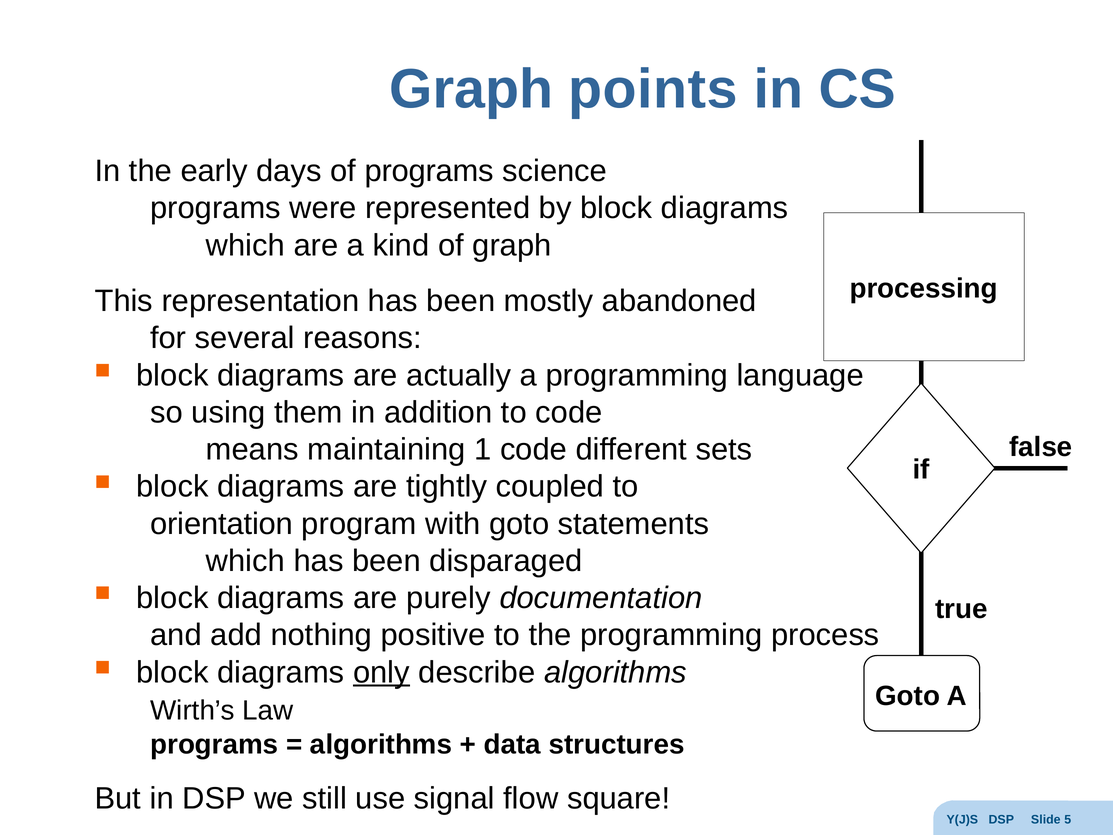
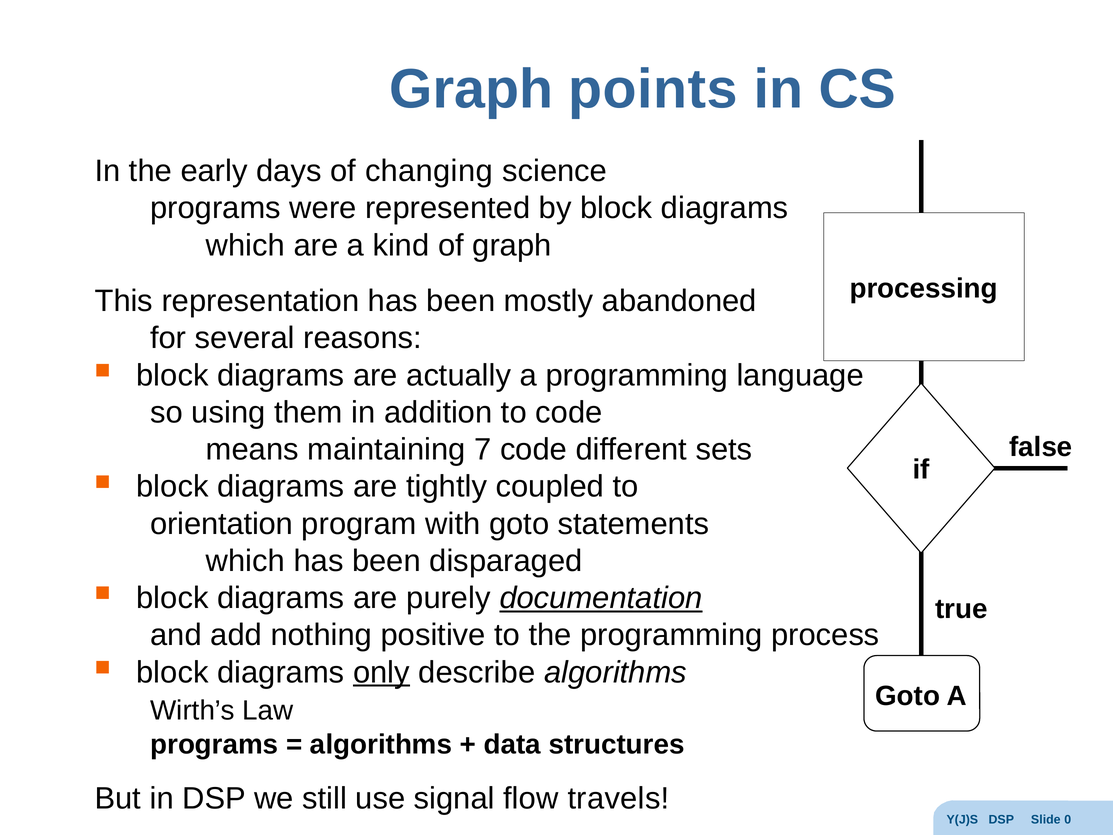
of programs: programs -> changing (429, 171)
1: 1 -> 7 (483, 449)
documentation underline: none -> present (601, 598)
square: square -> travels (619, 798)
5: 5 -> 0 (1068, 819)
